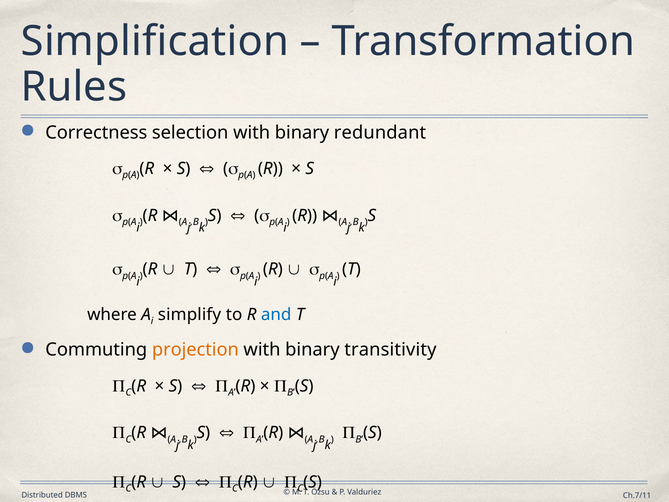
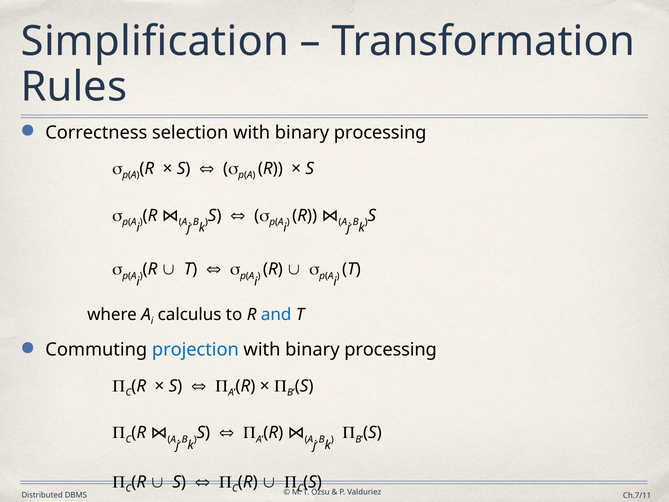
selection with binary redundant: redundant -> processing (380, 132)
simplify: simplify -> calculus (190, 314)
projection colour: orange -> blue (195, 350)
transitivity: transitivity -> processing (391, 350)
